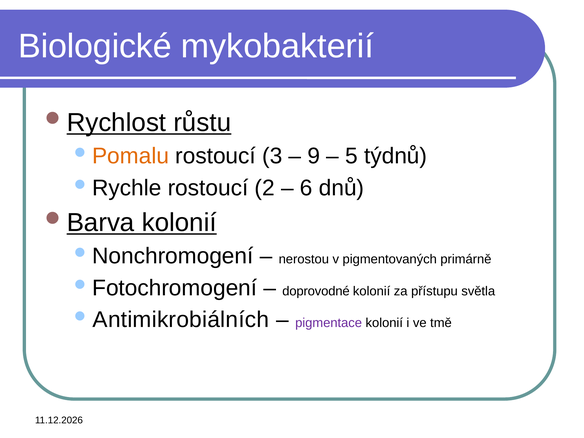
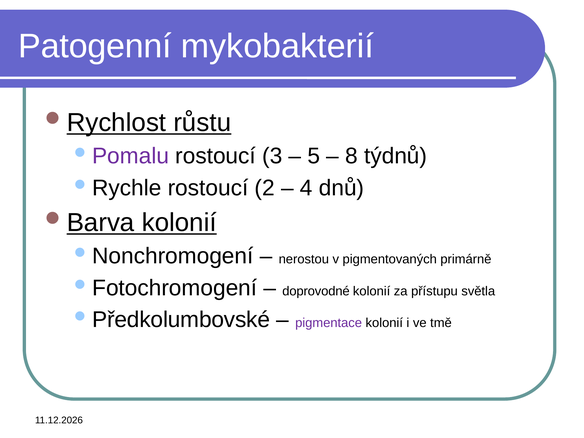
Biologické: Biologické -> Patogenní (95, 46)
Pomalu colour: orange -> purple (131, 156)
9: 9 -> 5 (314, 156)
5: 5 -> 8 (352, 156)
6: 6 -> 4 (306, 188)
Antimikrobiálních: Antimikrobiálních -> Předkolumbovské (181, 320)
